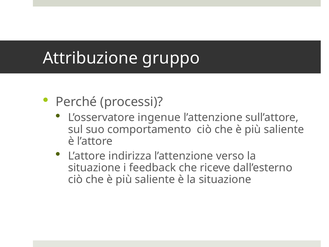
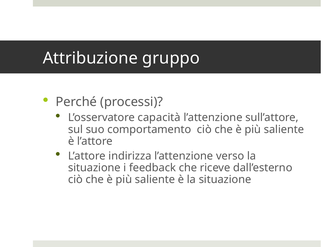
ingenue: ingenue -> capacità (159, 117)
